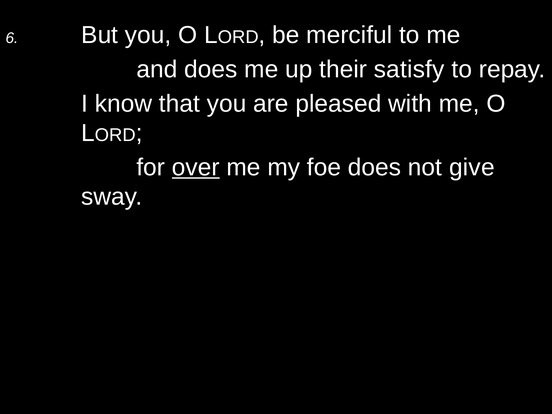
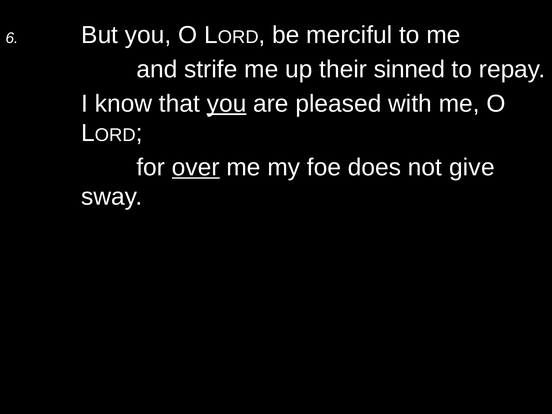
and does: does -> strife (211, 69)
satisfy: satisfy -> sinned (409, 69)
you underline: none -> present (227, 104)
